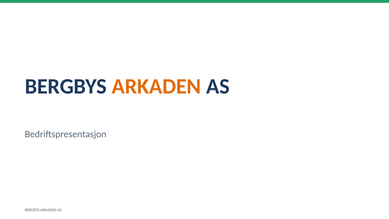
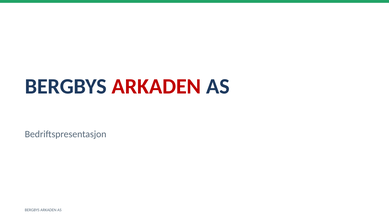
ARKADEN colour: orange -> red (156, 86)
